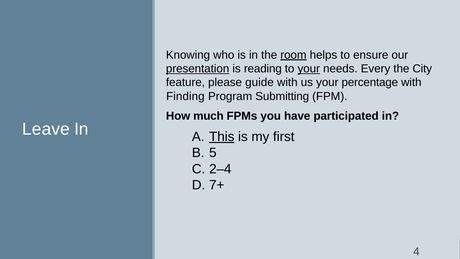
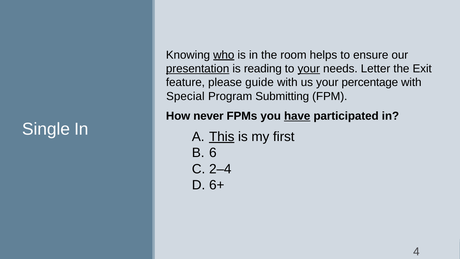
who underline: none -> present (224, 55)
room underline: present -> none (293, 55)
Every: Every -> Letter (376, 69)
City: City -> Exit (422, 69)
Finding: Finding -> Special (185, 96)
much: much -> never (208, 116)
have underline: none -> present (297, 116)
Leave: Leave -> Single (46, 129)
5: 5 -> 6 (213, 153)
7+: 7+ -> 6+ (217, 185)
